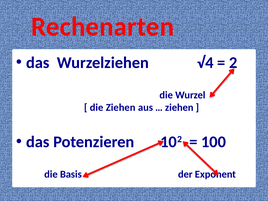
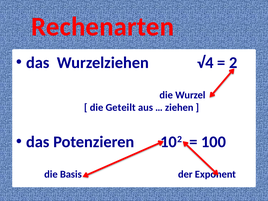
die Ziehen: Ziehen -> Geteilt (121, 108)
